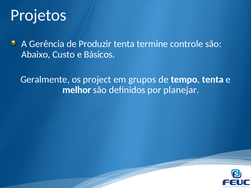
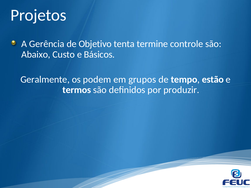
Produzir: Produzir -> Objetivo (95, 44)
project: project -> podem (97, 80)
tempo tenta: tenta -> estão (213, 80)
melhor: melhor -> termos (77, 90)
planejar: planejar -> produzir (181, 90)
